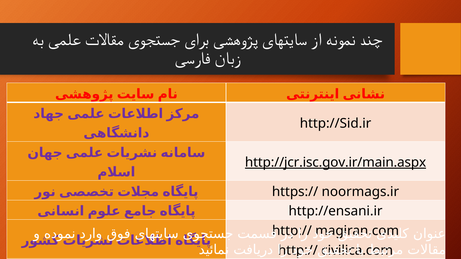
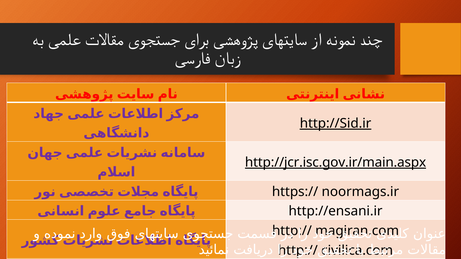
http://Sid.ir underline: none -> present (336, 124)
